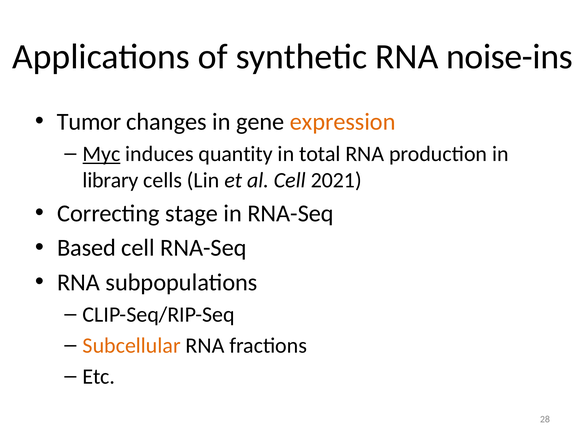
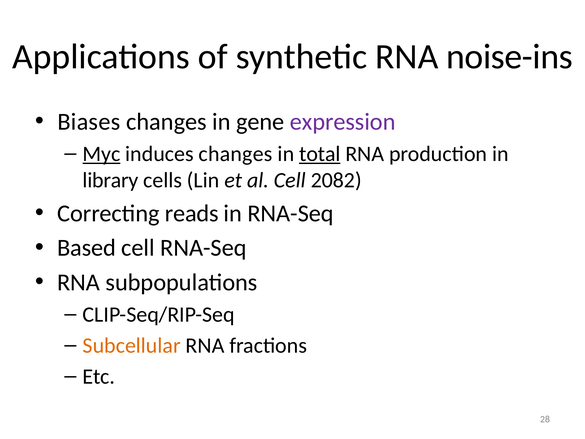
Tumor: Tumor -> Biases (89, 122)
expression colour: orange -> purple (343, 122)
induces quantity: quantity -> changes (236, 154)
total underline: none -> present (320, 154)
2021: 2021 -> 2082 (336, 180)
stage: stage -> reads (192, 213)
